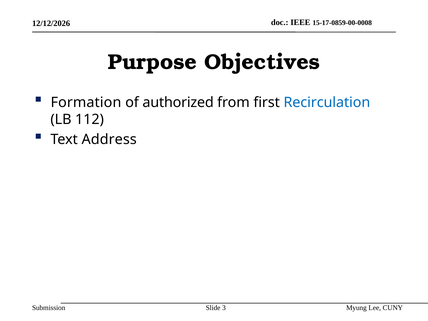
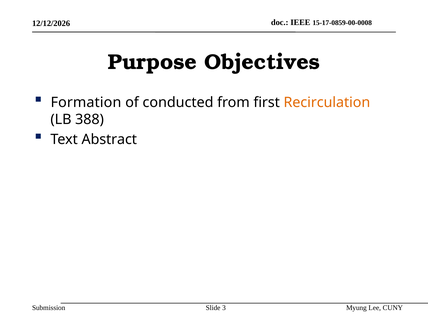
authorized: authorized -> conducted (178, 102)
Recirculation colour: blue -> orange (327, 102)
112: 112 -> 388 (90, 120)
Address: Address -> Abstract (109, 139)
